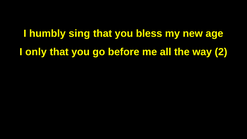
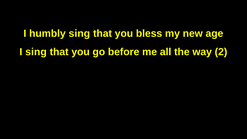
I only: only -> sing (36, 52)
